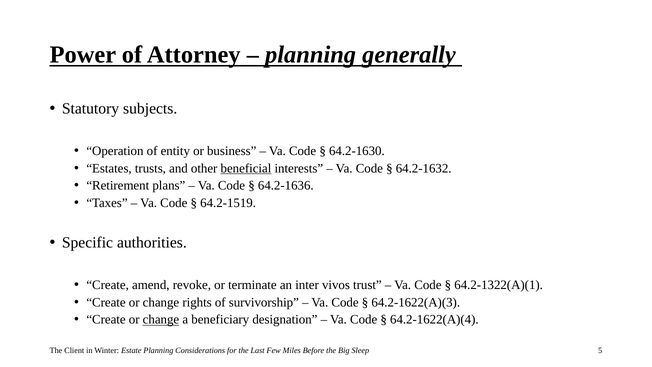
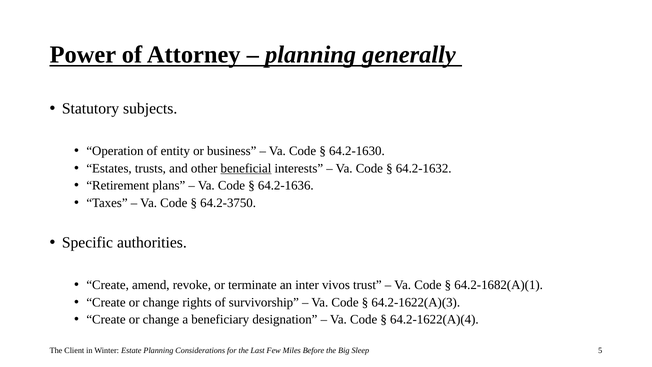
64.2-1519: 64.2-1519 -> 64.2-3750 (228, 203)
64.2-1322(A)(1: 64.2-1322(A)(1 -> 64.2-1682(A)(1 (499, 285)
change underline: present -> none (161, 319)
